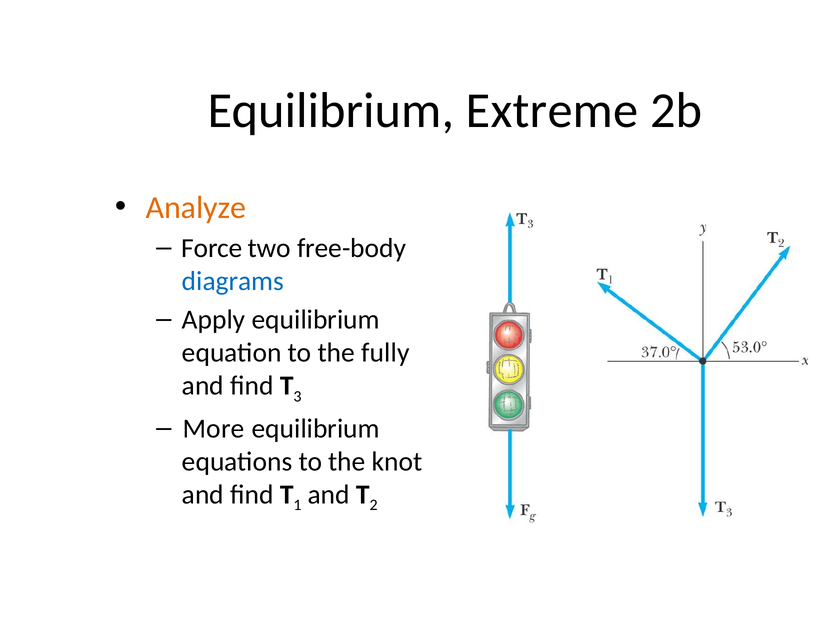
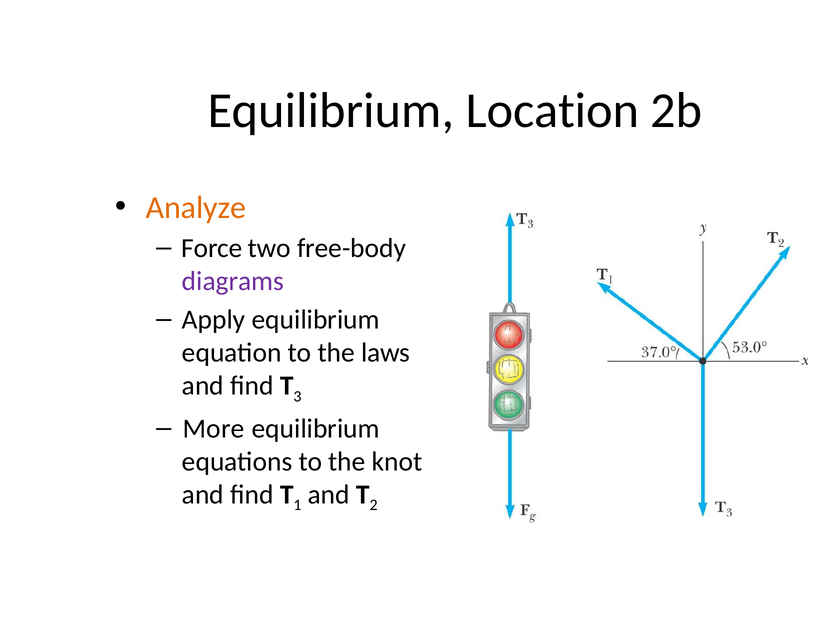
Extreme: Extreme -> Location (552, 111)
diagrams colour: blue -> purple (233, 282)
fully: fully -> laws (386, 353)
